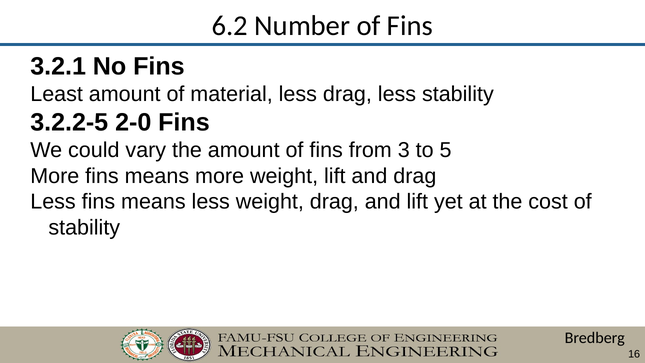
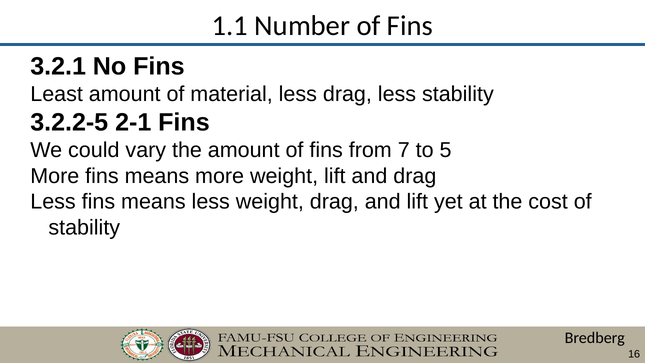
6.2: 6.2 -> 1.1 (230, 26)
2-0: 2-0 -> 2-1 (133, 122)
3: 3 -> 7 (404, 150)
